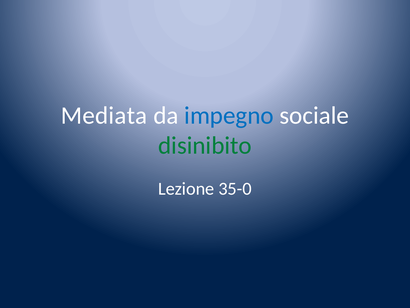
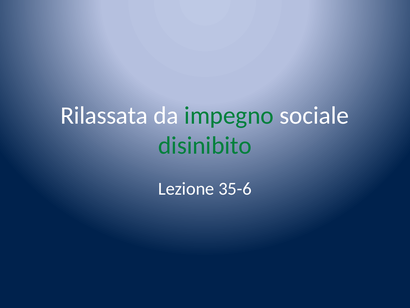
Mediata: Mediata -> Rilassata (104, 115)
impegno colour: blue -> green (229, 115)
35-0: 35-0 -> 35-6 (235, 189)
